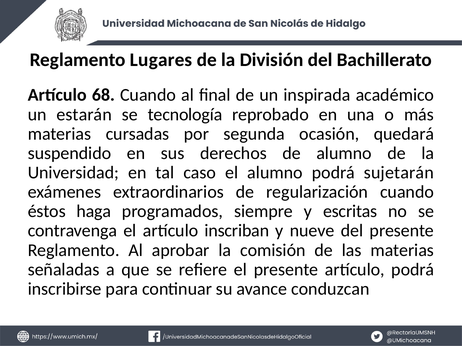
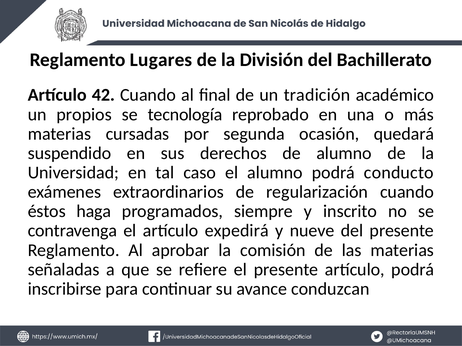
68: 68 -> 42 (103, 95)
inspirada: inspirada -> tradición (317, 95)
estarán: estarán -> propios (84, 115)
sujetarán: sujetarán -> conducto (399, 173)
escritas: escritas -> inscrito (350, 212)
inscriban: inscriban -> expedirá (237, 231)
